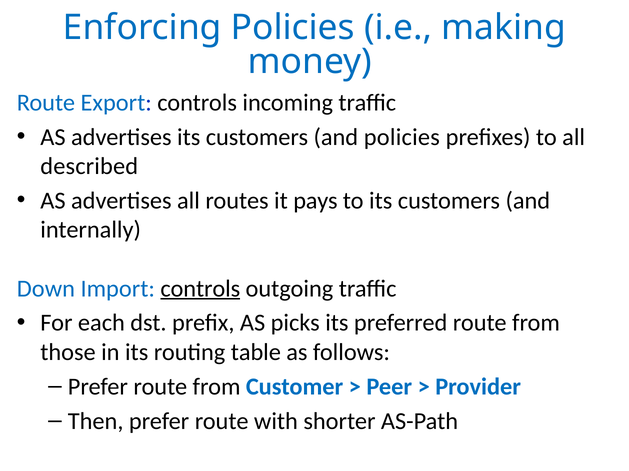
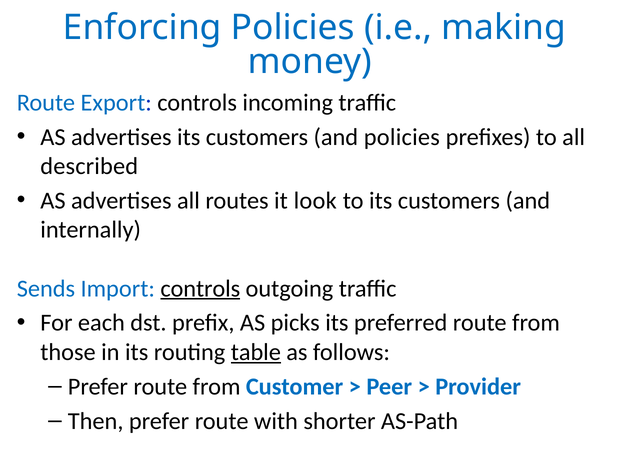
pays: pays -> look (315, 201)
Down: Down -> Sends (46, 289)
table underline: none -> present (256, 353)
